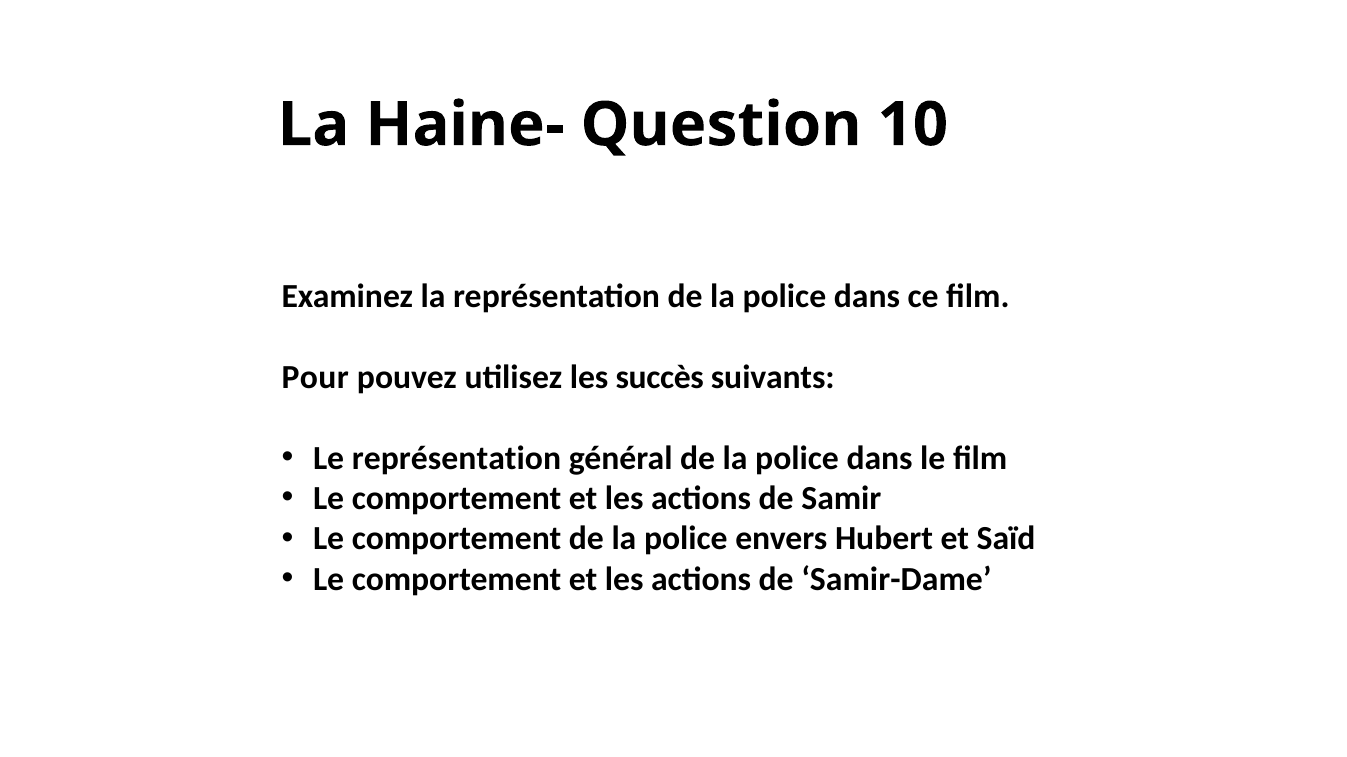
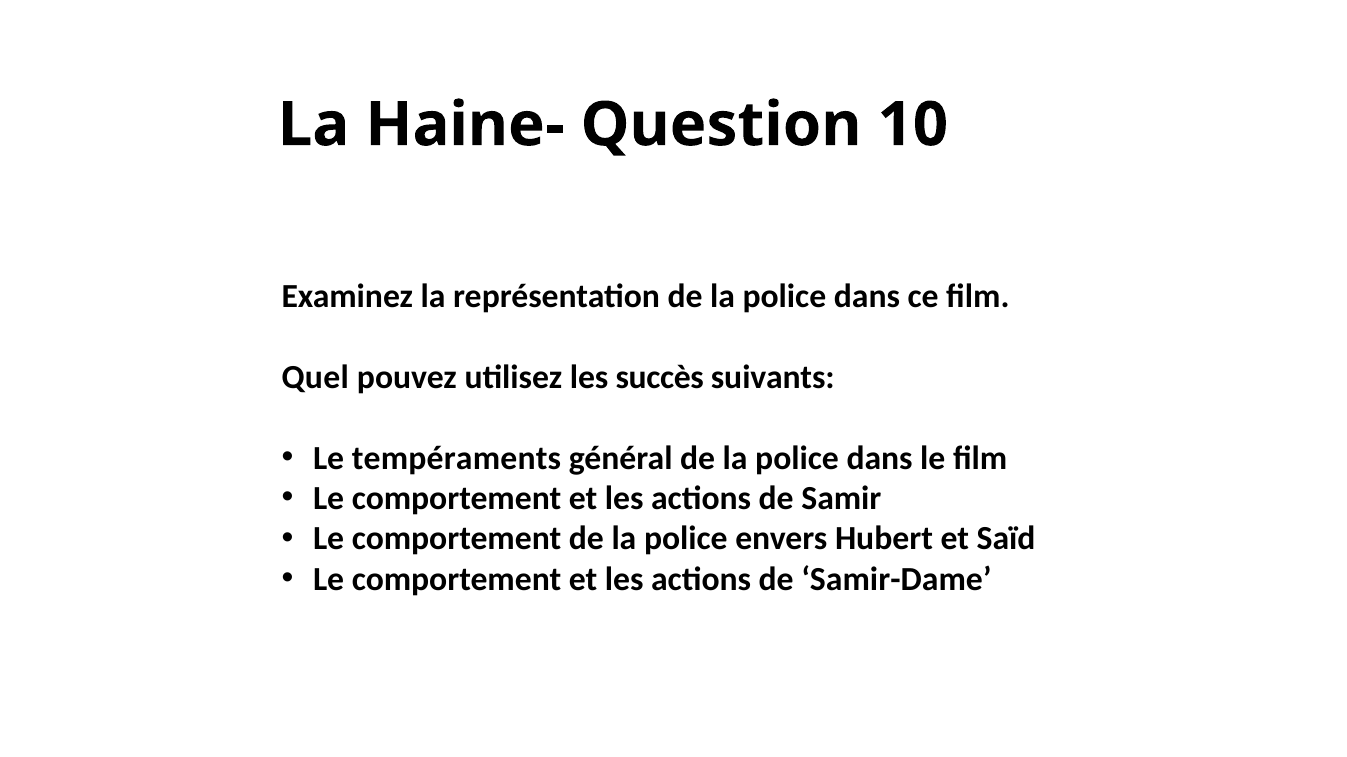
Pour: Pour -> Quel (315, 378)
Le représentation: représentation -> tempéraments (456, 459)
